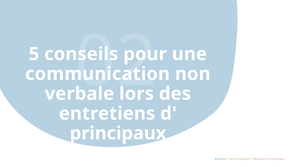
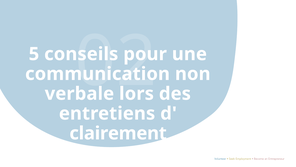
principaux: principaux -> clairement (118, 133)
